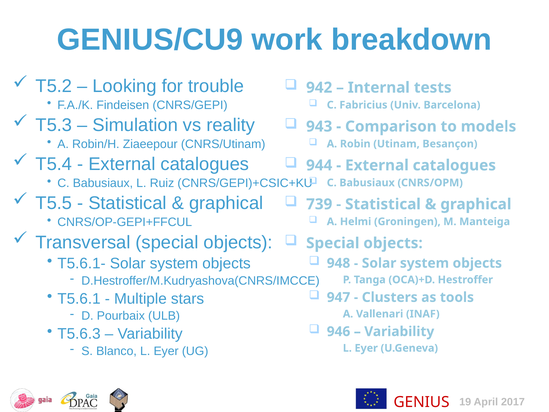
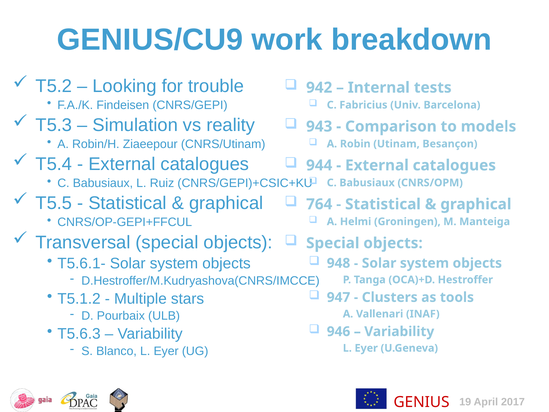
739: 739 -> 764 (319, 204)
T5.6.1: T5.6.1 -> T5.1.2 (79, 298)
